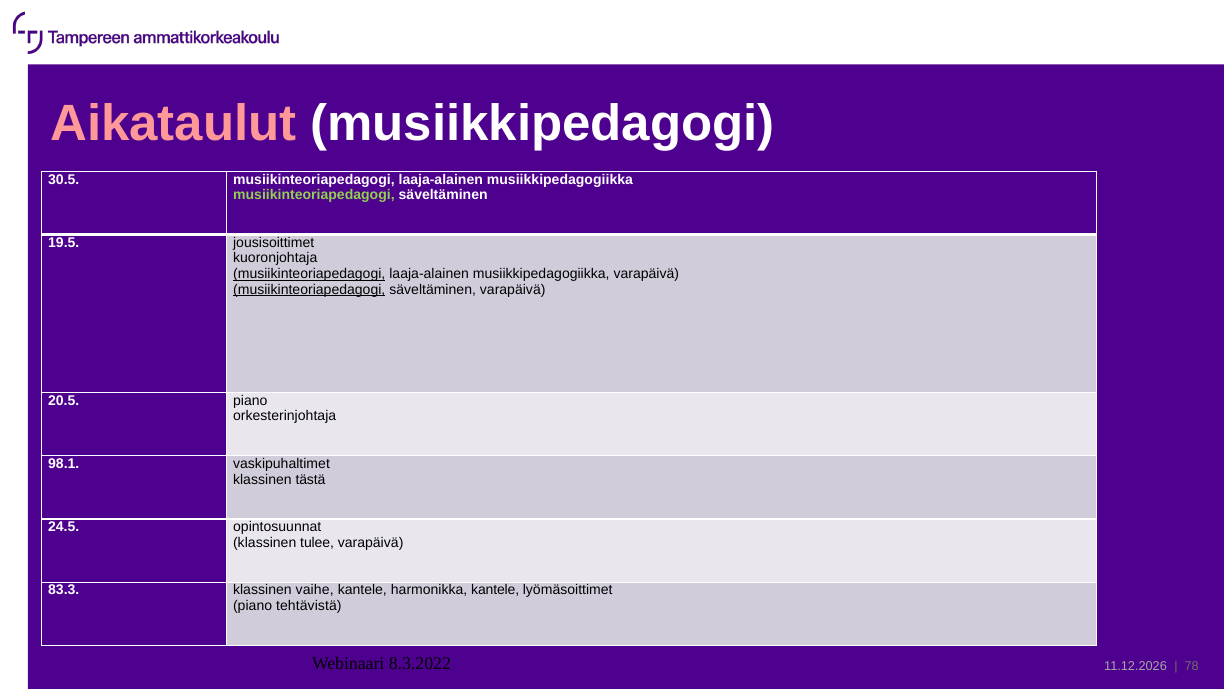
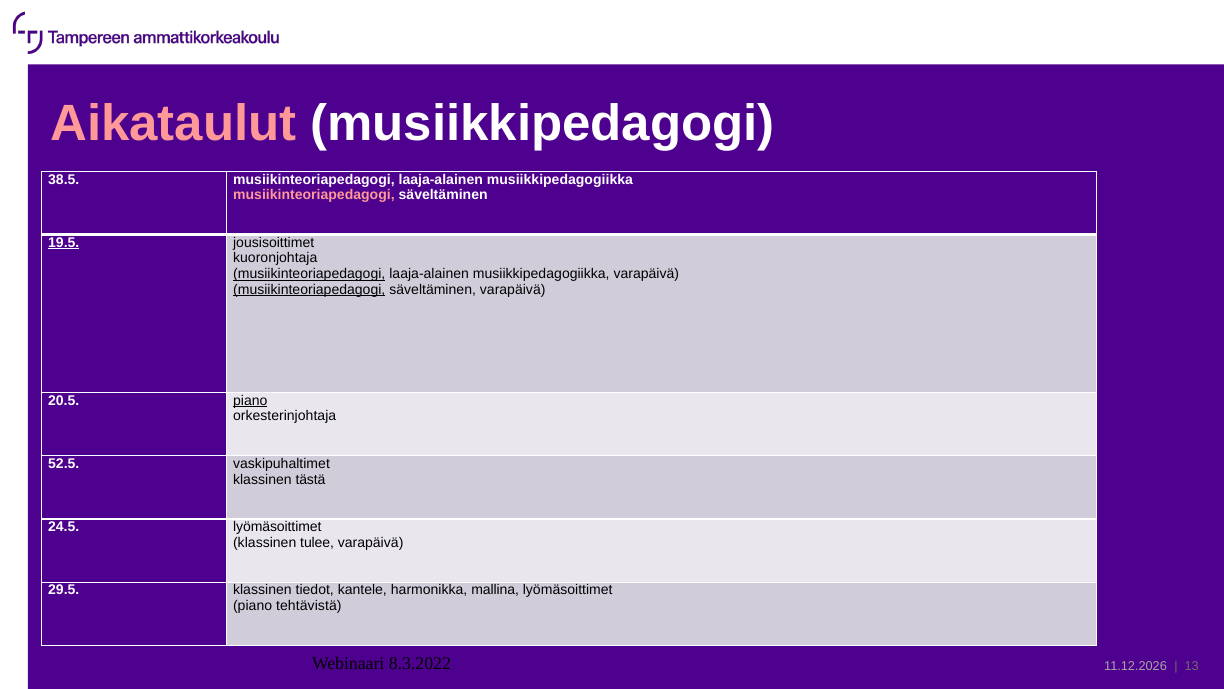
30.5: 30.5 -> 38.5 (64, 179)
musiikinteoriapedagogi colour: light green -> pink (314, 195)
19.5 underline: none -> present (64, 243)
piano underline: none -> present (250, 400)
98.1: 98.1 -> 52.5 (64, 464)
24.5 opintosuunnat: opintosuunnat -> lyömäsoittimet (277, 527)
83.3: 83.3 -> 29.5 (64, 590)
vaihe: vaihe -> tiedot (315, 590)
harmonikka kantele: kantele -> mallina (495, 590)
78: 78 -> 13 (1192, 665)
